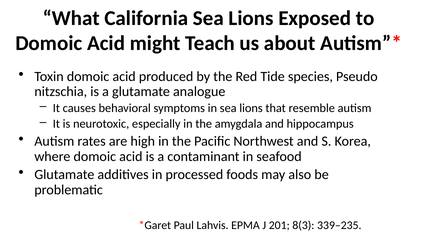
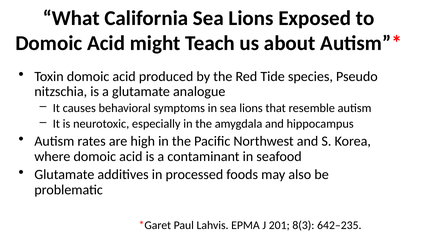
339–235: 339–235 -> 642–235 (339, 225)
